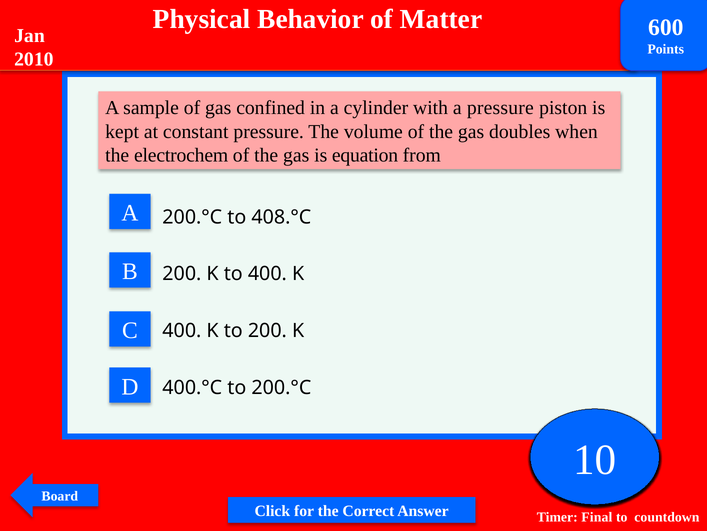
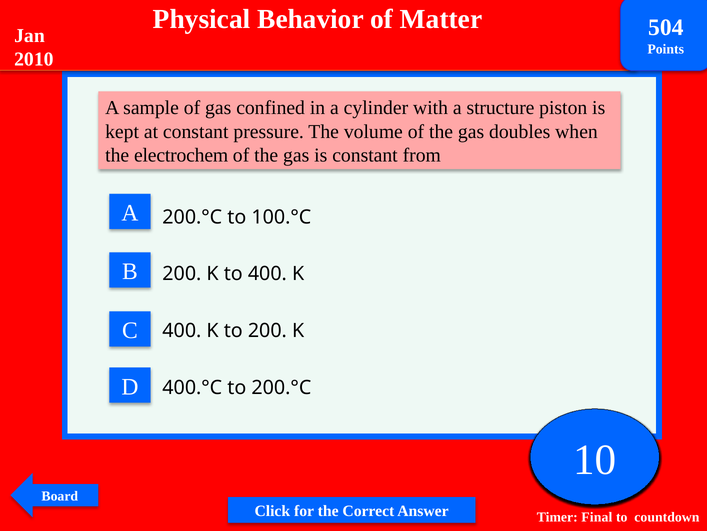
600: 600 -> 504 (666, 27)
a pressure: pressure -> structure (501, 108)
is equation: equation -> constant (365, 155)
408.°C: 408.°C -> 100.°C (281, 217)
